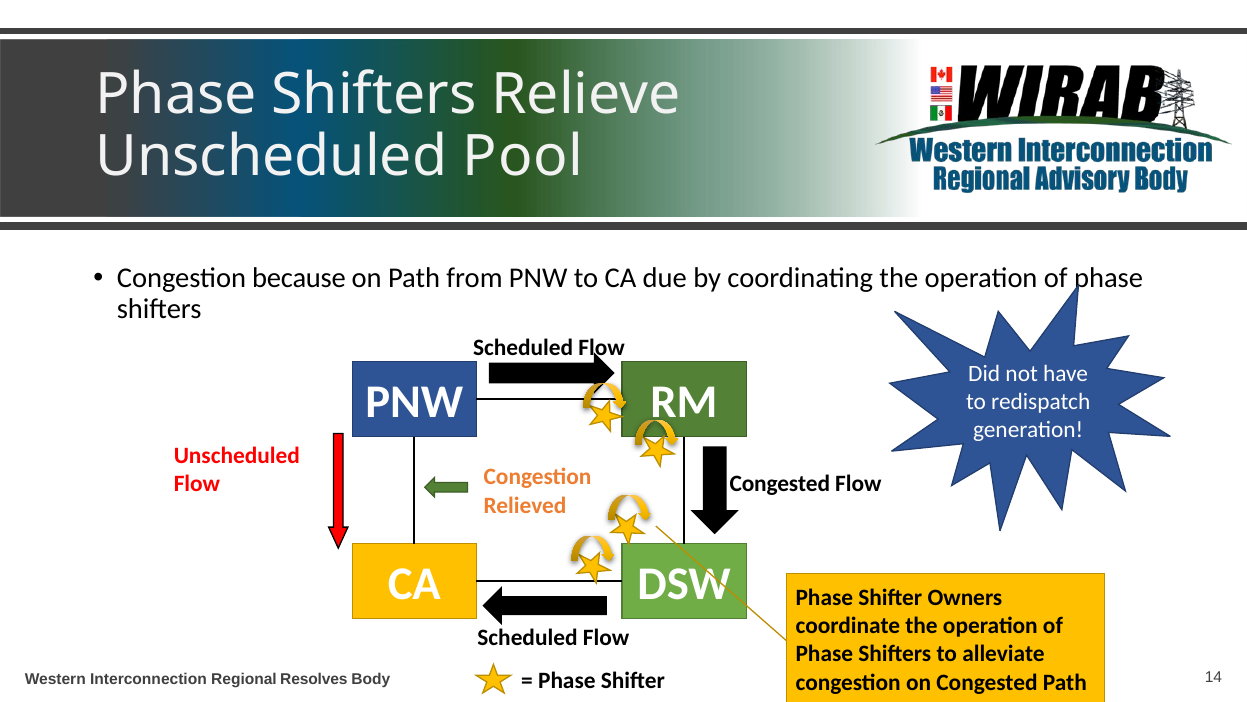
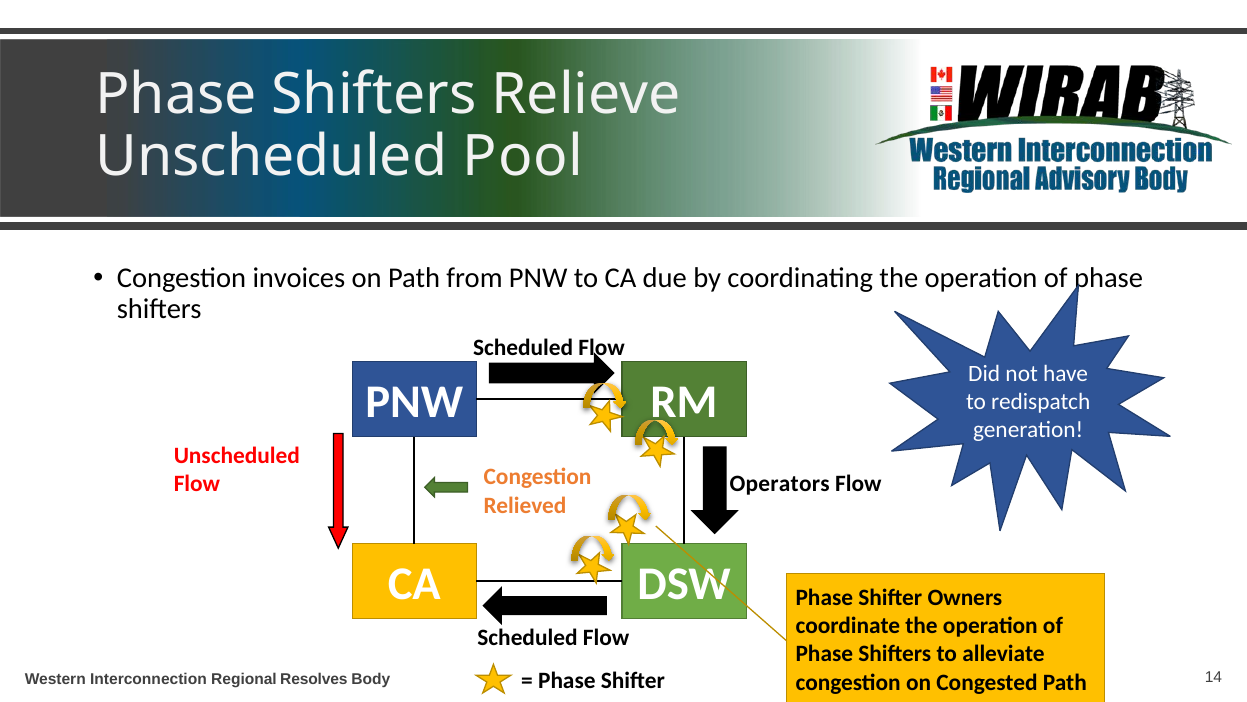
because: because -> invoices (299, 278)
Flow Congested: Congested -> Operators (780, 483)
